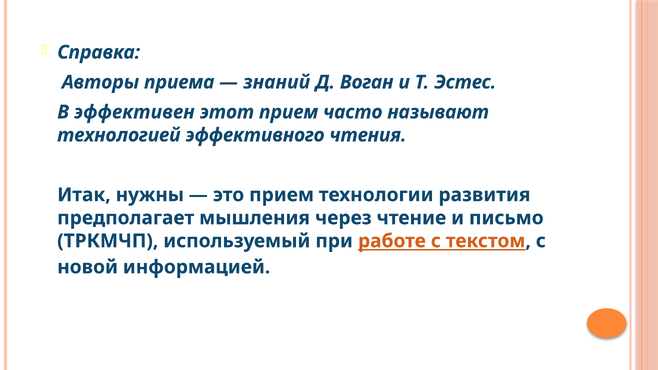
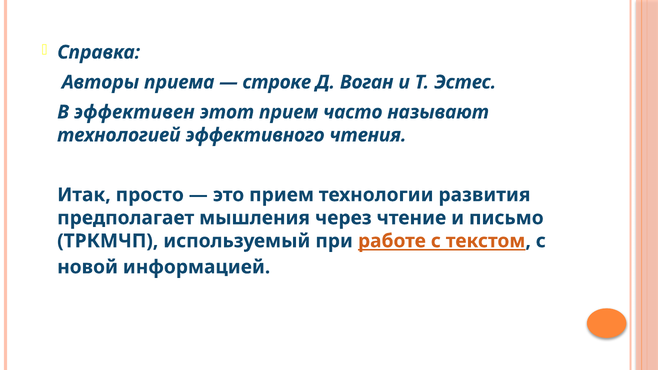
знаний: знаний -> строке (277, 82)
нужны: нужны -> просто (150, 195)
